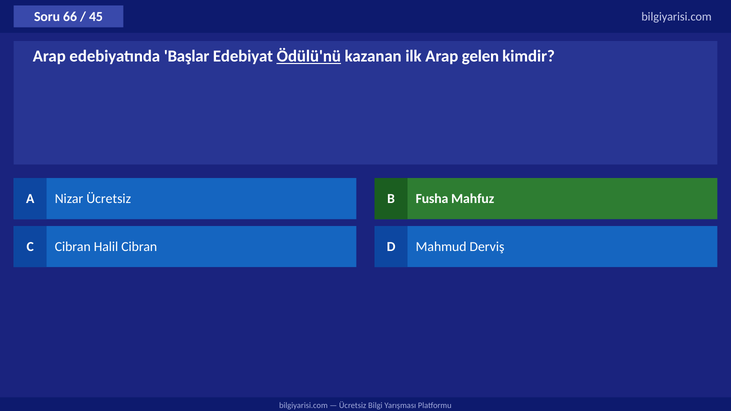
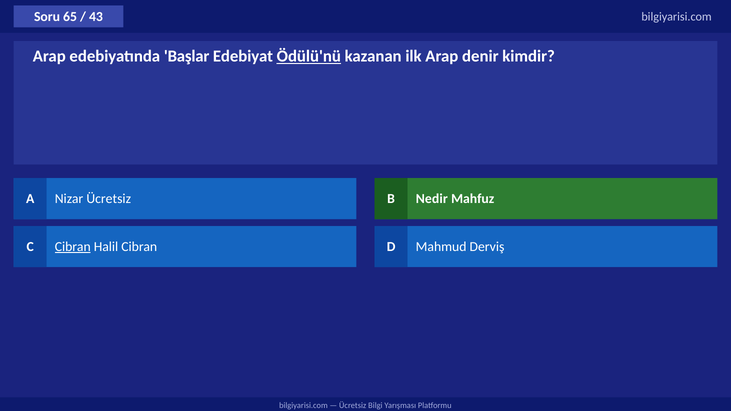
66: 66 -> 65 (70, 17)
45: 45 -> 43 (96, 17)
gelen: gelen -> denir (480, 56)
Fusha: Fusha -> Nedir (432, 199)
Cibran underline: none -> present (73, 247)
